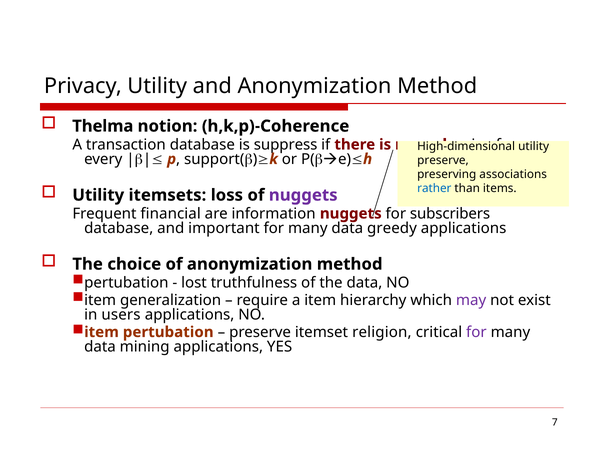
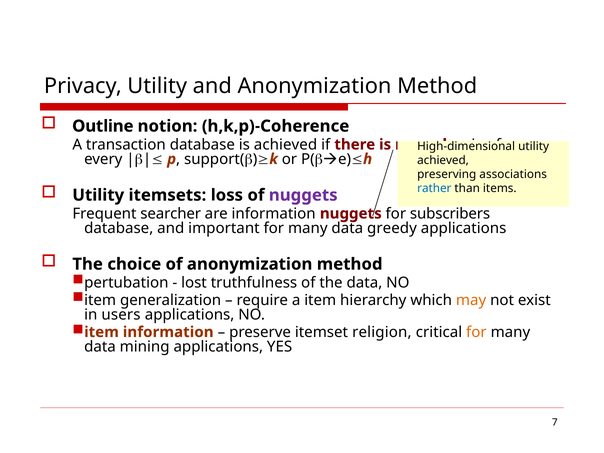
Thelma: Thelma -> Outline (103, 126)
is suppress: suppress -> achieved (286, 145)
preserve: preserve -> achieved (443, 160)
financial: financial -> searcher (171, 214)
may colour: purple -> orange (471, 300)
item pertubation: pertubation -> information (168, 332)
for colour: purple -> orange (476, 332)
